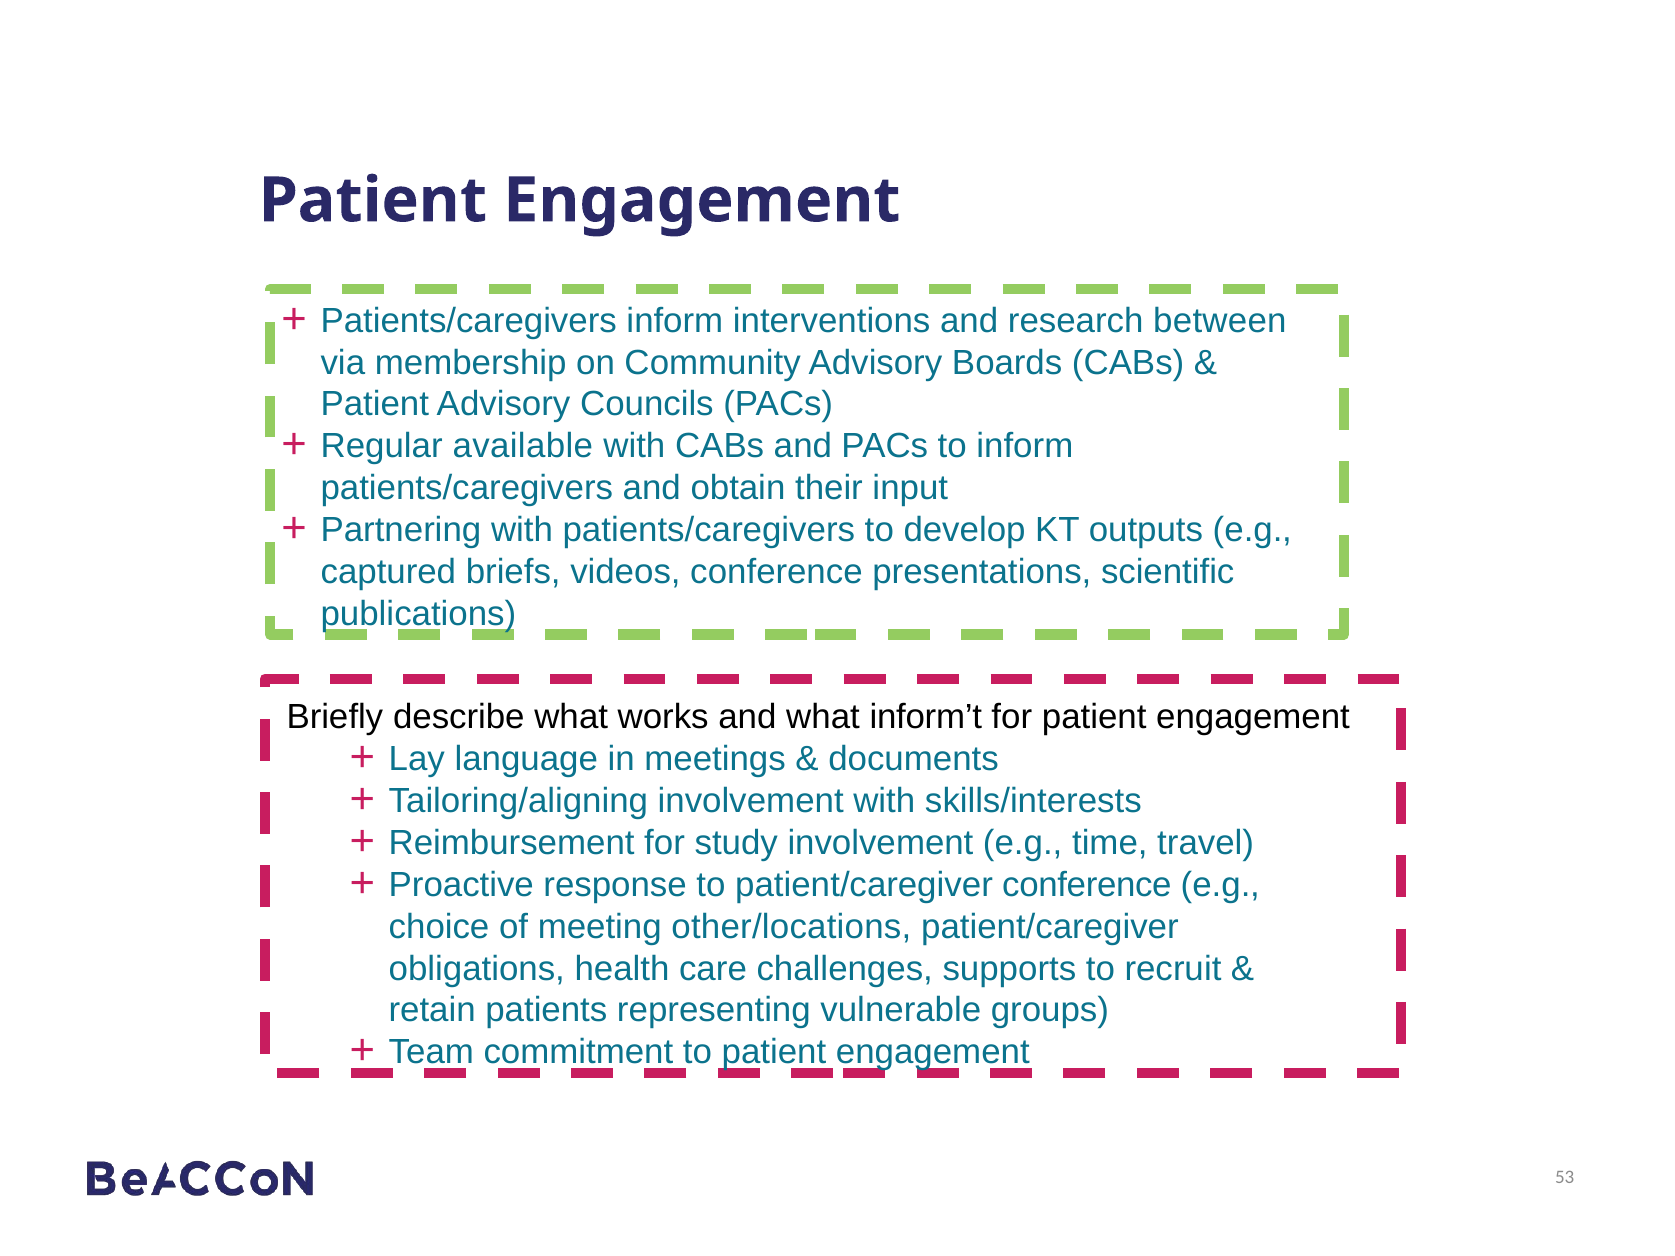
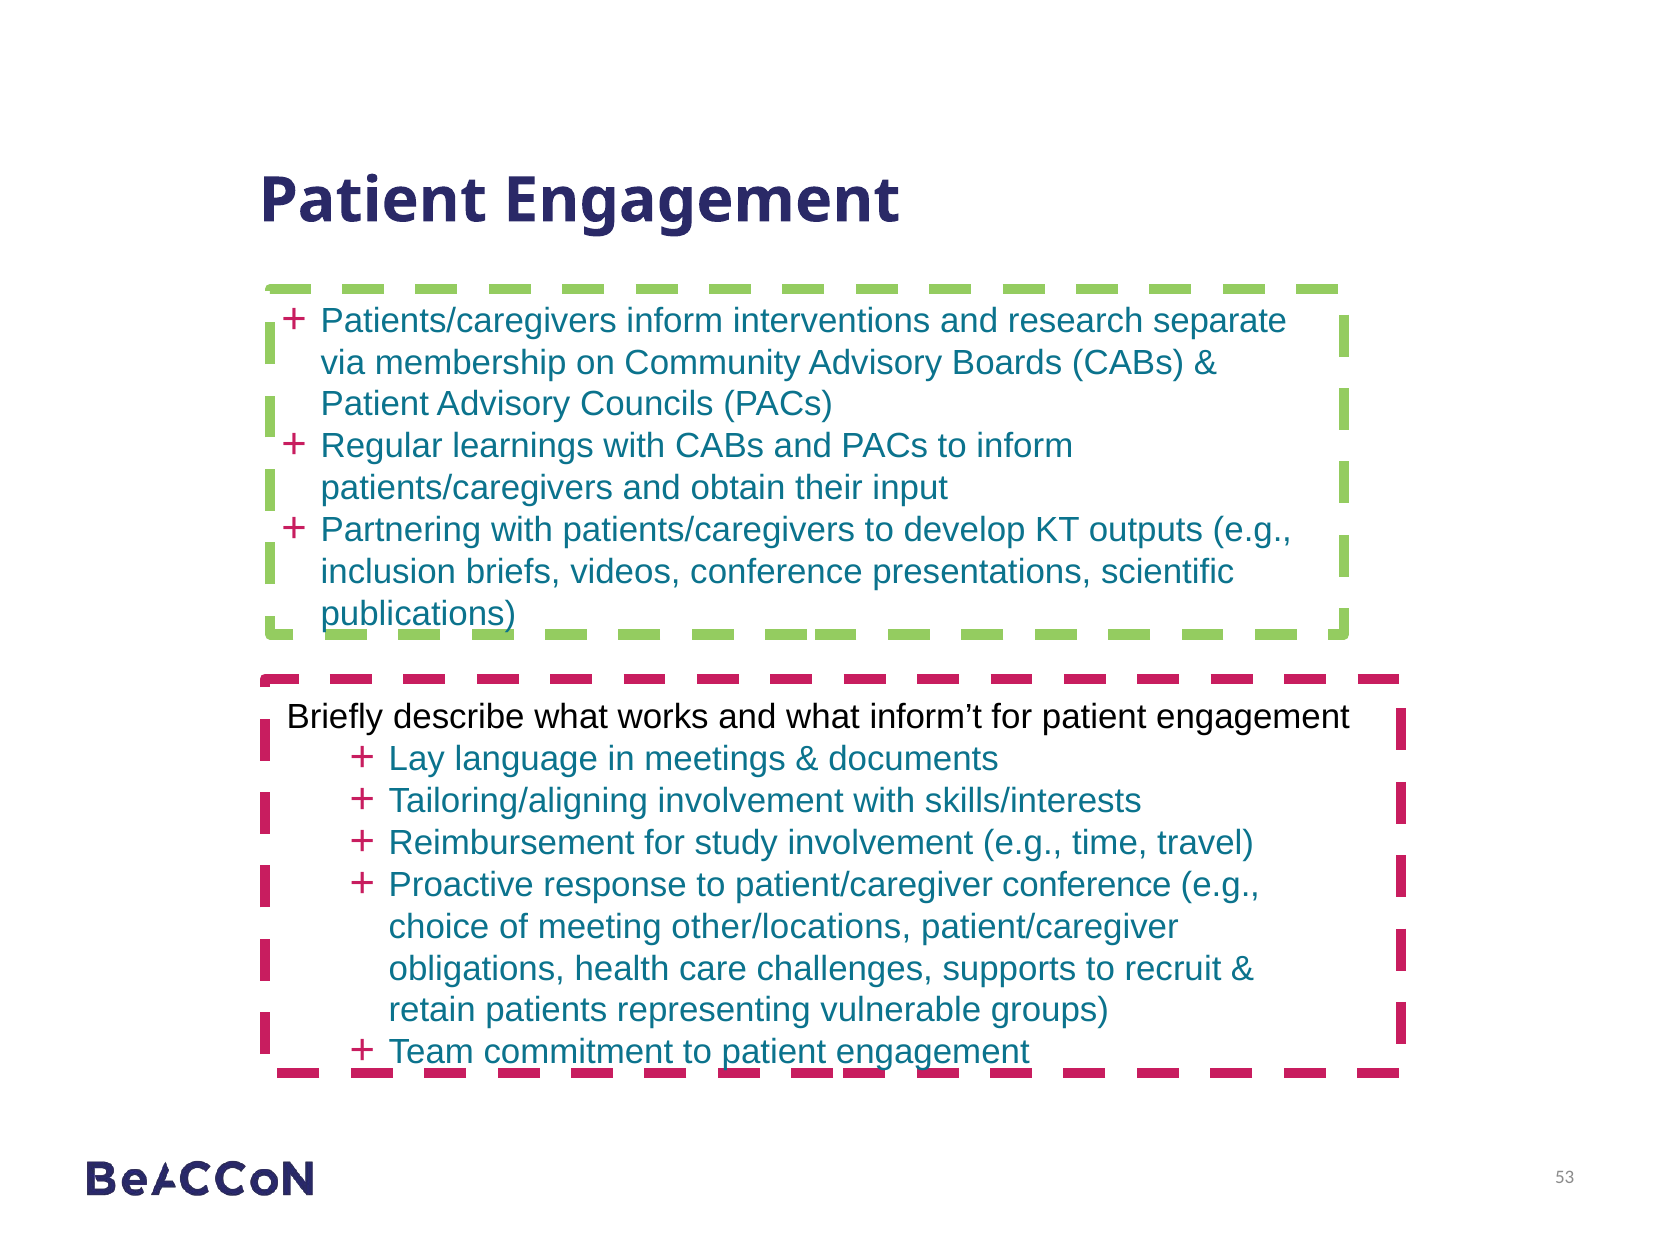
between: between -> separate (1220, 321)
available: available -> learnings (523, 446)
captured: captured -> inclusion (388, 572)
